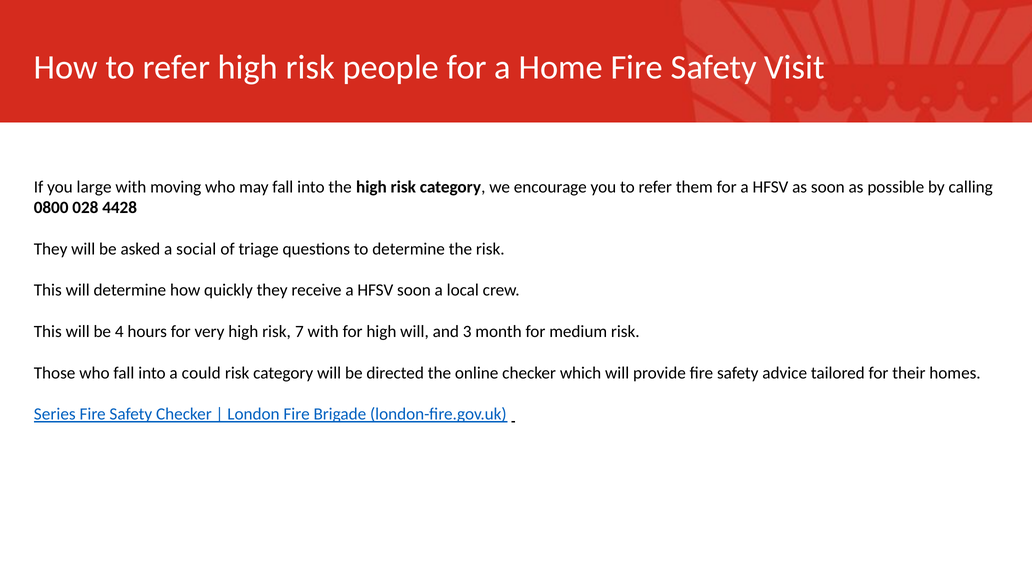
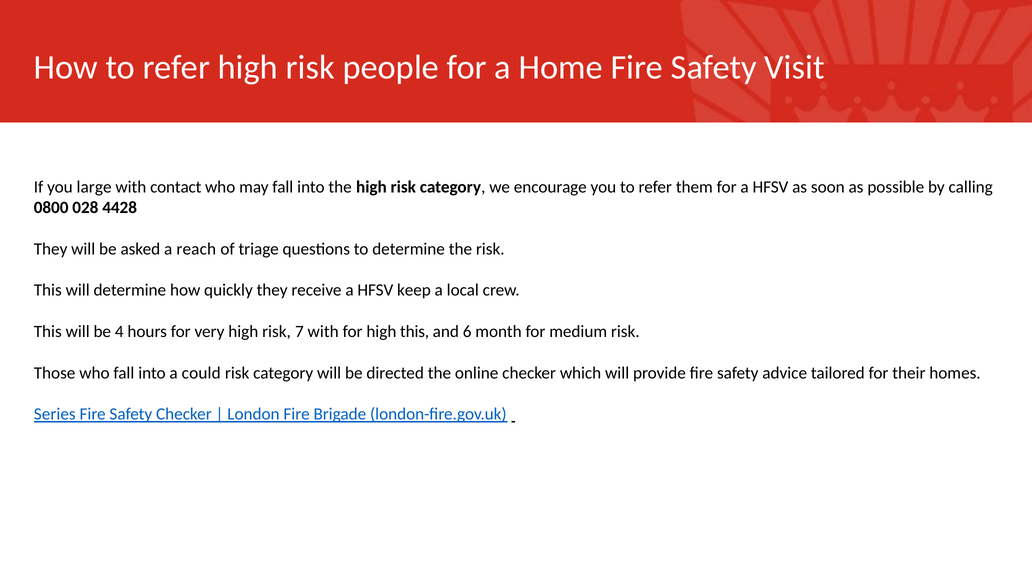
moving: moving -> contact (176, 187)
social: social -> reach (196, 249)
HFSV soon: soon -> keep (414, 290)
high will: will -> this (415, 331)
3: 3 -> 6 (467, 331)
